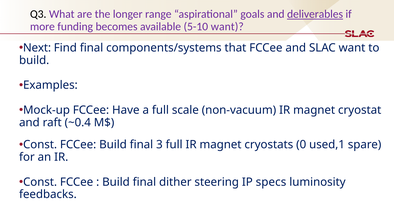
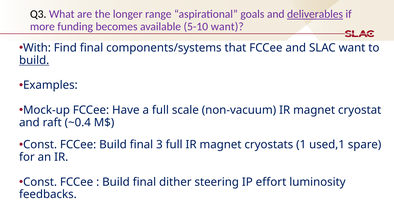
Next: Next -> With (37, 48)
build underline: none -> present (34, 60)
0: 0 -> 1 (301, 144)
specs: specs -> effort (271, 182)
